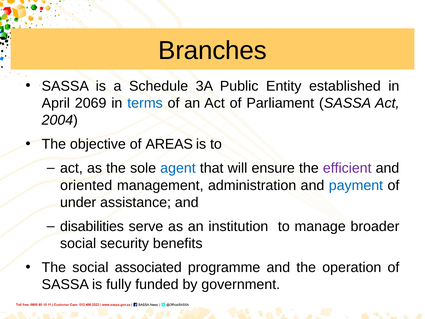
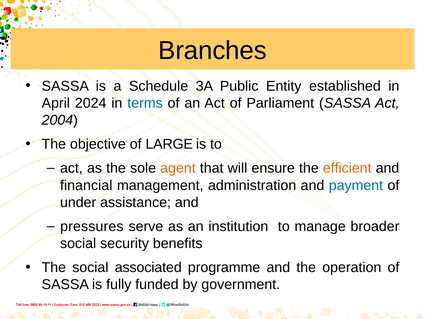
2069: 2069 -> 2024 (91, 103)
AREAS: AREAS -> LARGE (169, 144)
agent colour: blue -> orange (178, 168)
efficient colour: purple -> orange (347, 168)
oriented: oriented -> financial (86, 185)
disabilities: disabilities -> pressures (92, 226)
